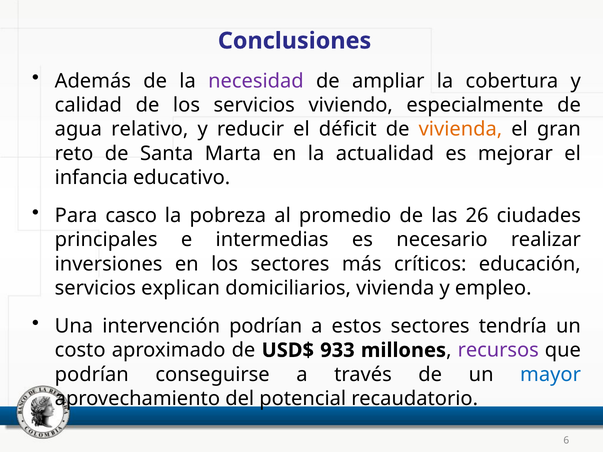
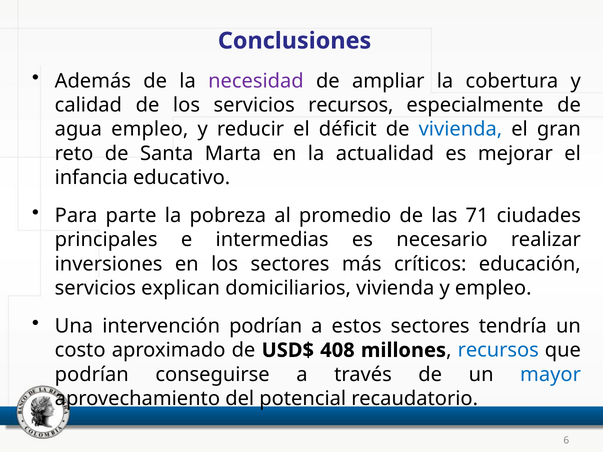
servicios viviendo: viviendo -> recursos (351, 105)
agua relativo: relativo -> empleo (150, 129)
vivienda colour: orange -> blue (460, 129)
casco: casco -> parte (131, 216)
26: 26 -> 71 (477, 216)
933: 933 -> 408 (337, 350)
recursos colour: purple -> blue (498, 350)
